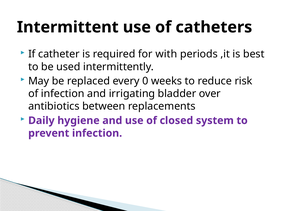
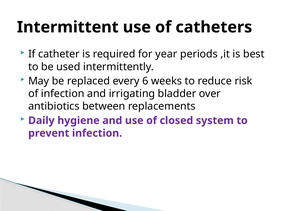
with: with -> year (166, 54)
0: 0 -> 6 (145, 81)
